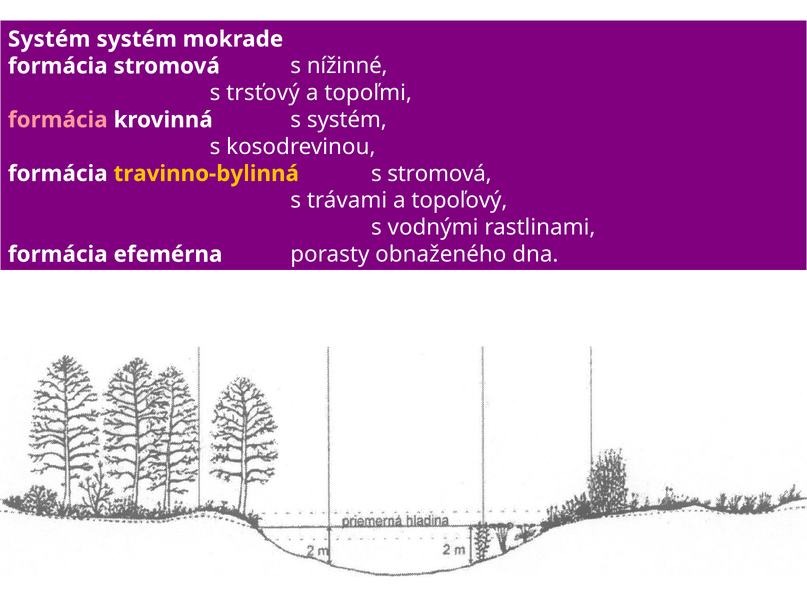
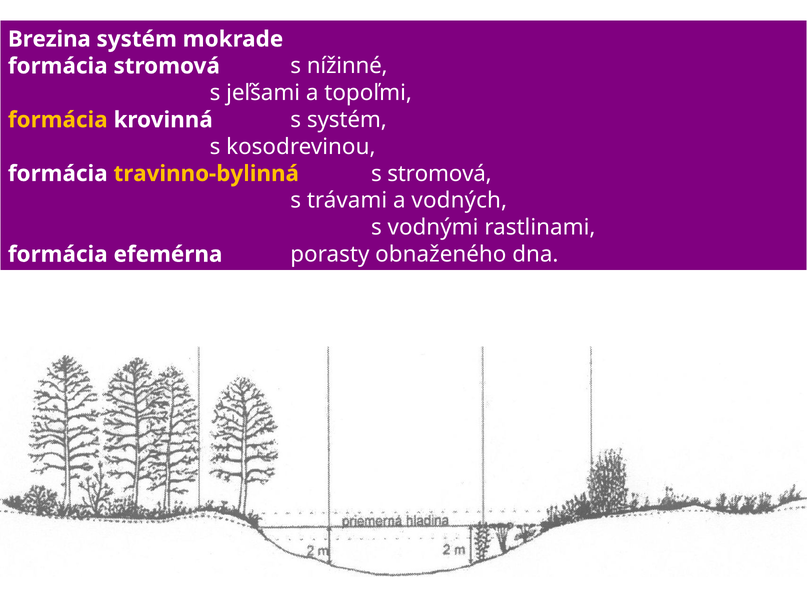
Systém: Systém -> Brezina (49, 39)
trsťový: trsťový -> jeľšami (263, 93)
formácia colour: pink -> yellow (58, 120)
topoľový: topoľový -> vodných (459, 201)
